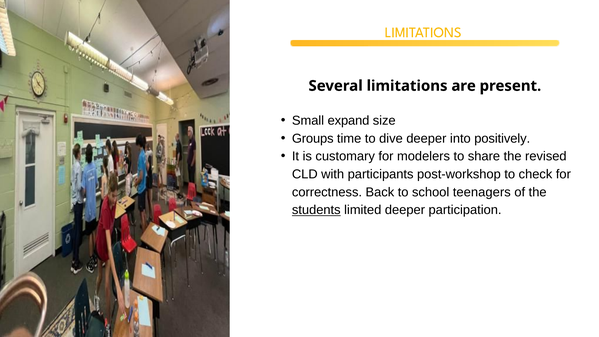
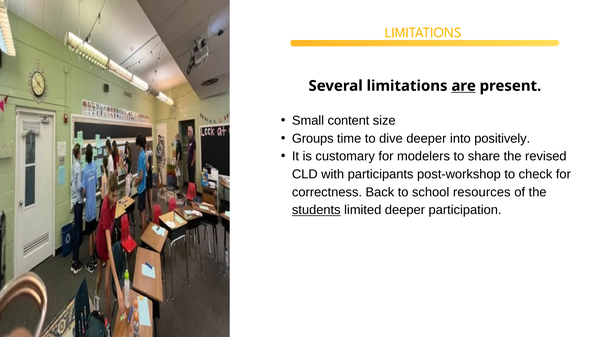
are underline: none -> present (464, 86)
expand: expand -> content (348, 121)
teenagers: teenagers -> resources (482, 192)
